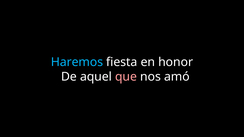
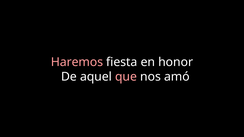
Haremos colour: light blue -> pink (77, 62)
